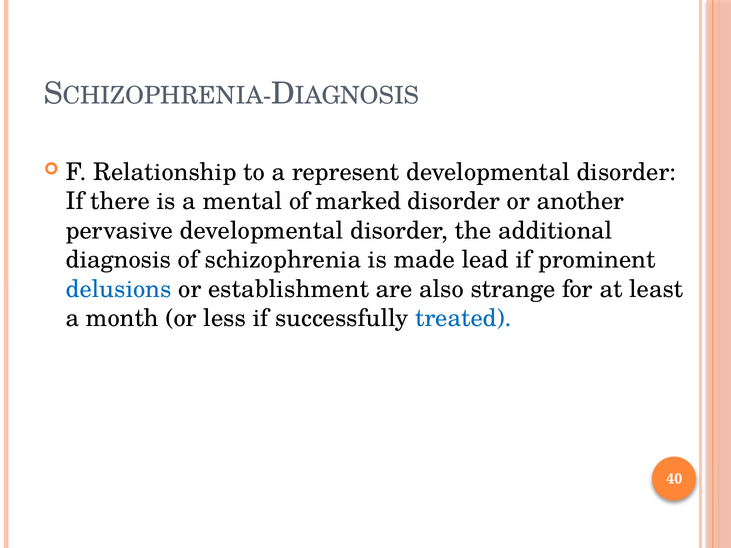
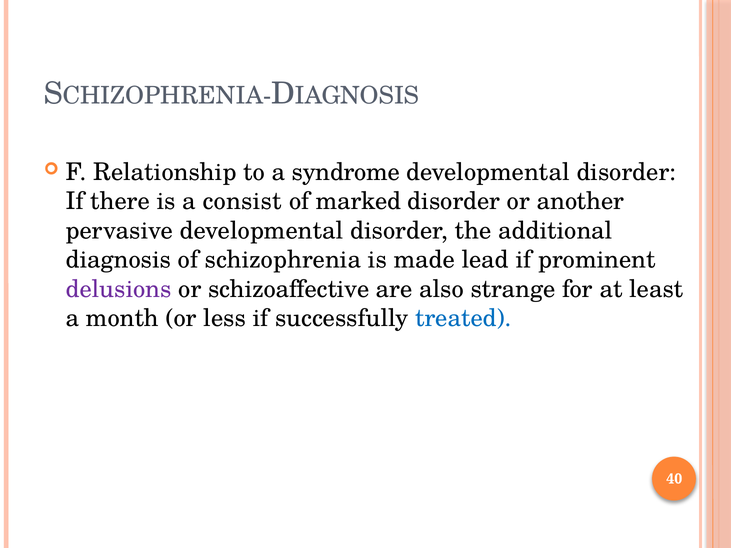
represent: represent -> syndrome (346, 172)
mental: mental -> consist (242, 202)
delusions colour: blue -> purple (119, 289)
establishment: establishment -> schizoaffective (289, 289)
